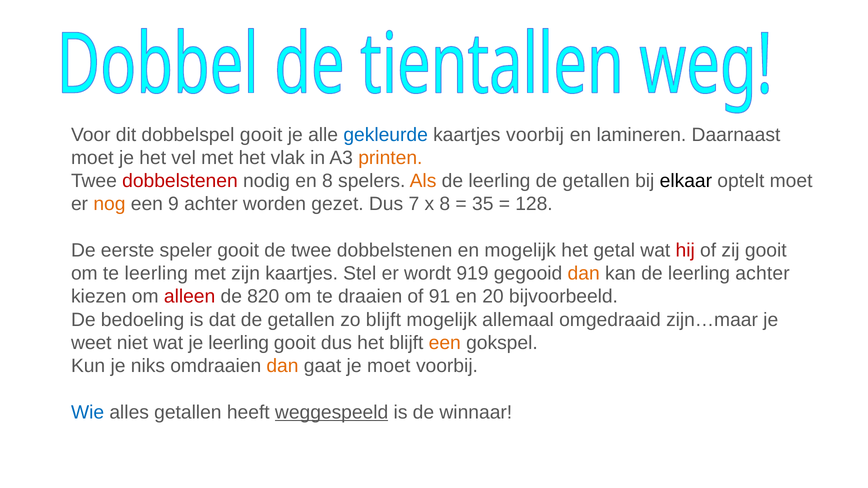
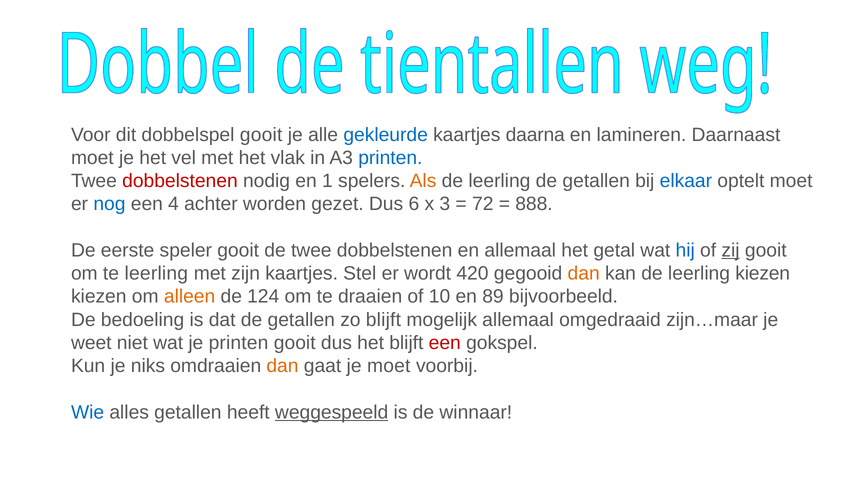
kaartjes voorbij: voorbij -> daarna (535, 135)
printen colour: orange -> blue (390, 158)
en 8: 8 -> 1 (327, 181)
elkaar colour: black -> blue (686, 181)
nog colour: orange -> blue (109, 204)
9: 9 -> 4 (173, 204)
7: 7 -> 6 (414, 204)
x 8: 8 -> 3 (445, 204)
35: 35 -> 72 (483, 204)
128: 128 -> 888 (534, 204)
en mogelijk: mogelijk -> allemaal (520, 250)
hij colour: red -> blue (685, 250)
zij underline: none -> present (731, 250)
919: 919 -> 420 (472, 274)
leerling achter: achter -> kiezen (763, 274)
alleen colour: red -> orange (190, 297)
820: 820 -> 124 (263, 297)
91: 91 -> 10 (440, 297)
20: 20 -> 89 (493, 297)
je leerling: leerling -> printen (239, 343)
een colour: orange -> red (445, 343)
